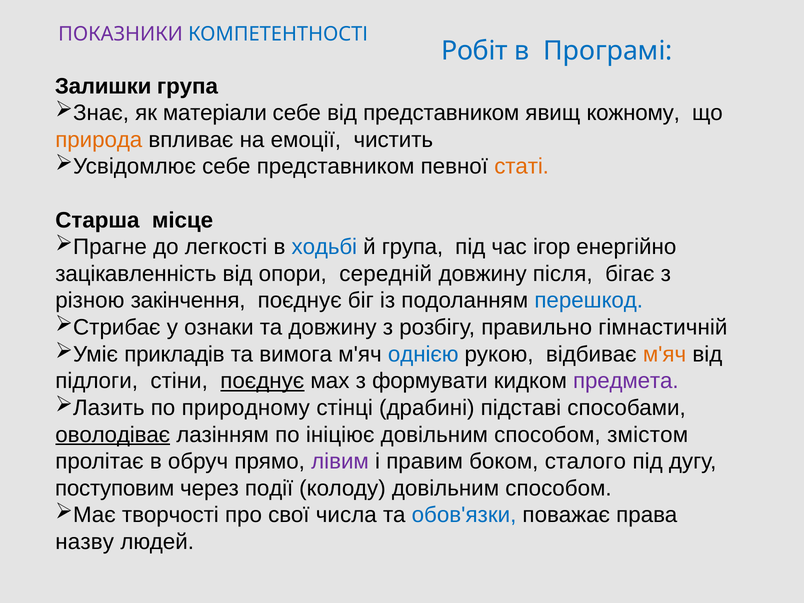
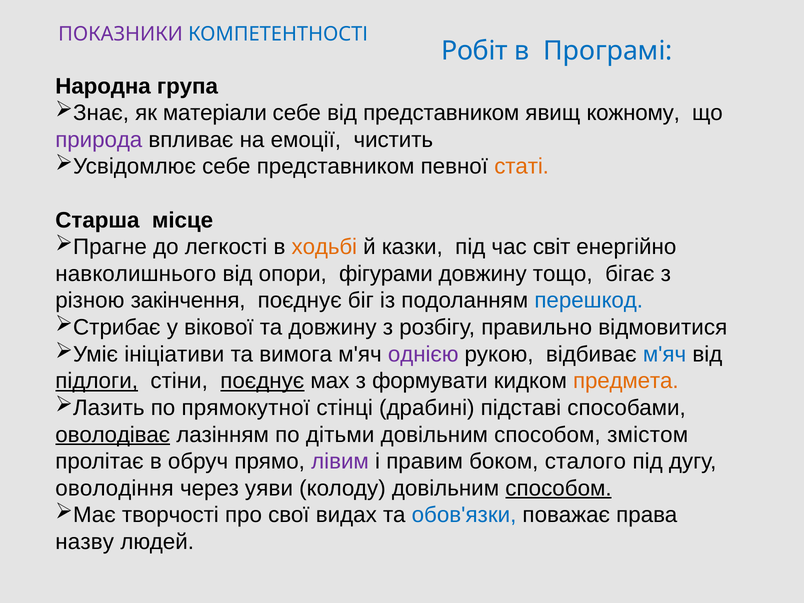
Залишки: Залишки -> Народна (103, 86)
природа colour: orange -> purple (99, 140)
ходьбі colour: blue -> orange (324, 247)
й група: група -> казки (412, 247)
ігор: ігор -> світ (552, 247)
зацікавленність: зацікавленність -> навколишнього (136, 274)
середній: середній -> фігурами (386, 274)
після: після -> тощо (563, 274)
ознаки: ознаки -> вікової (219, 327)
гімнастичній: гімнастичній -> відмовитися (663, 327)
прикладів: прикладів -> ініціативи (174, 354)
однією colour: blue -> purple (423, 354)
м'яч colour: orange -> blue (665, 354)
підлоги underline: none -> present (97, 381)
предмета colour: purple -> orange (626, 381)
природному: природному -> прямокутної (246, 408)
ініціює: ініціює -> дітьми (340, 435)
поступовим: поступовим -> оволодіння (115, 488)
події: події -> уяви (269, 488)
способом underline: none -> present (559, 488)
числа: числа -> видах (346, 515)
